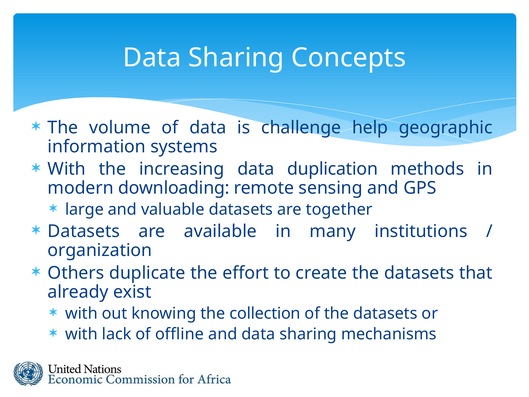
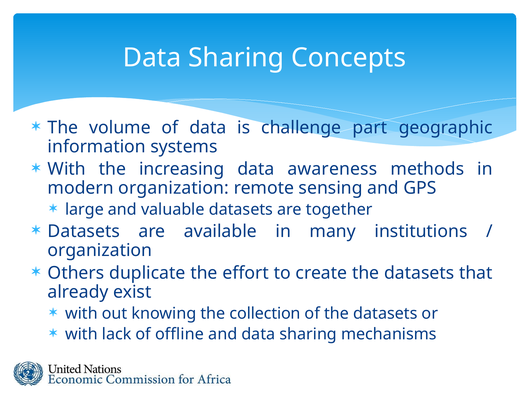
help: help -> part (370, 127)
duplication: duplication -> awareness (332, 169)
modern downloading: downloading -> organization (174, 188)
